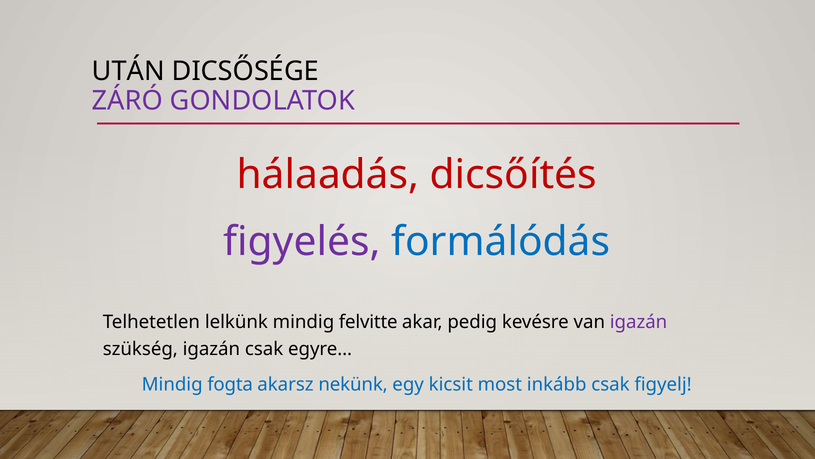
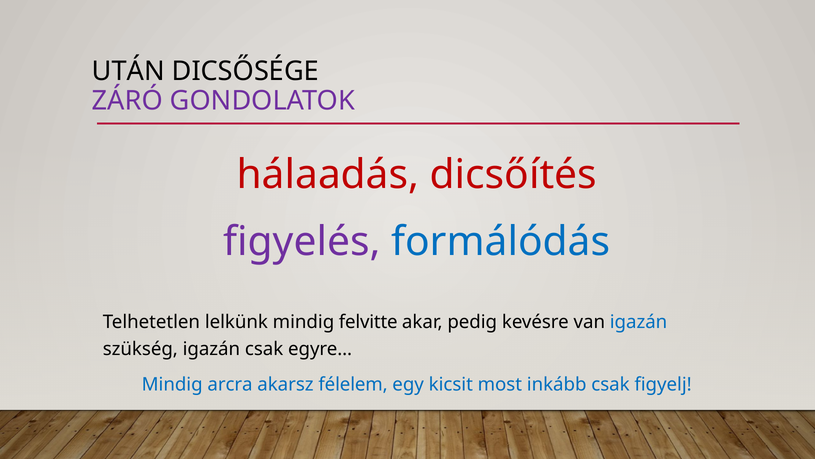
igazán colour: purple -> blue (639, 322)
fogta: fogta -> arcra (230, 384)
nekünk: nekünk -> félelem (353, 384)
